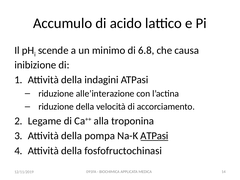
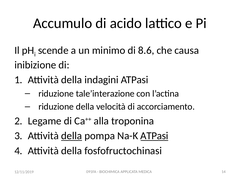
6.8: 6.8 -> 8.6 (146, 50)
alle’interazione: alle’interazione -> tale’interazione (105, 94)
della underline: none -> present (72, 136)
